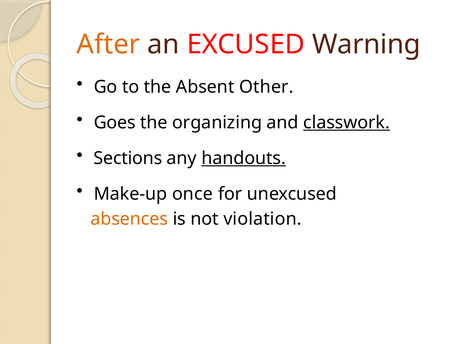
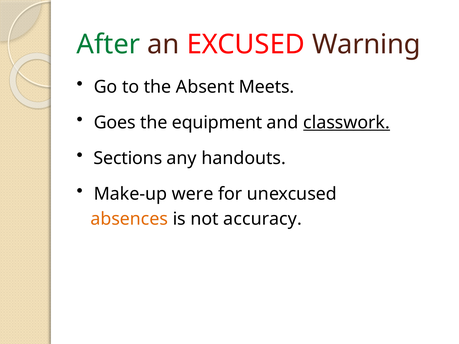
After colour: orange -> green (108, 44)
Other: Other -> Meets (267, 87)
organizing: organizing -> equipment (217, 123)
handouts underline: present -> none (244, 158)
once: once -> were (193, 194)
violation: violation -> accuracy (263, 219)
